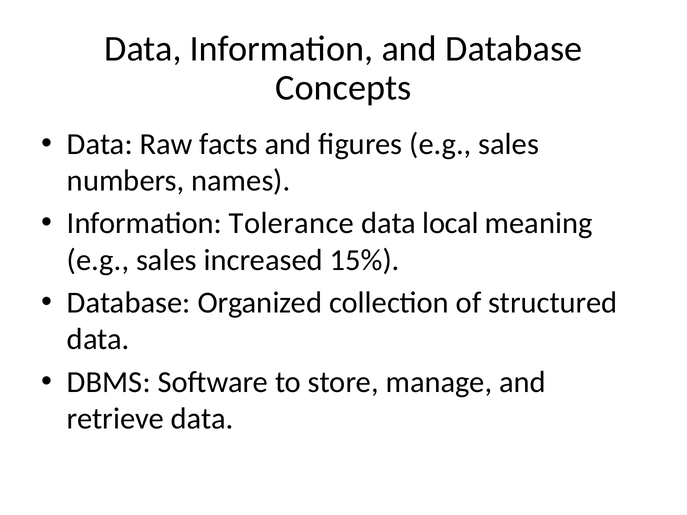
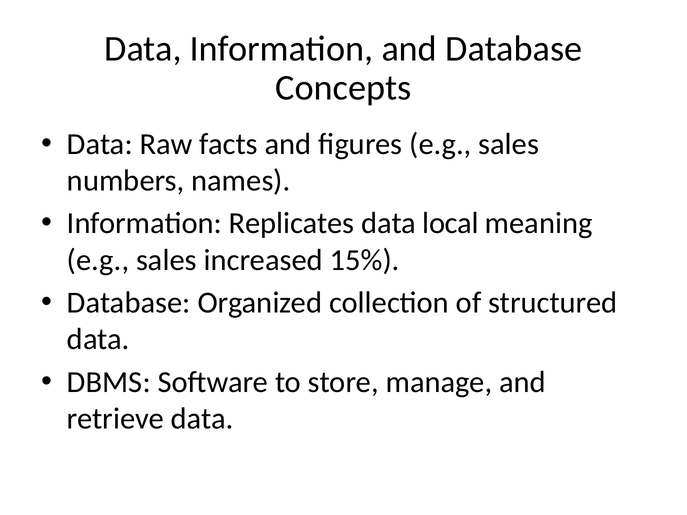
Tolerance: Tolerance -> Replicates (292, 224)
